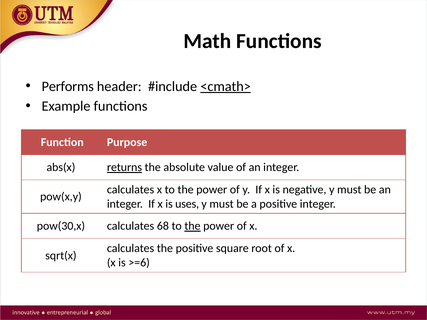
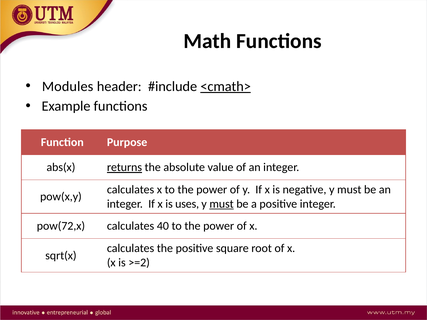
Performs: Performs -> Modules (68, 86)
must underline: none -> present (222, 204)
pow(30,x: pow(30,x -> pow(72,x (61, 226)
68: 68 -> 40 (163, 226)
the underline: present -> none (192, 226)
>=6: >=6 -> >=2 (139, 263)
